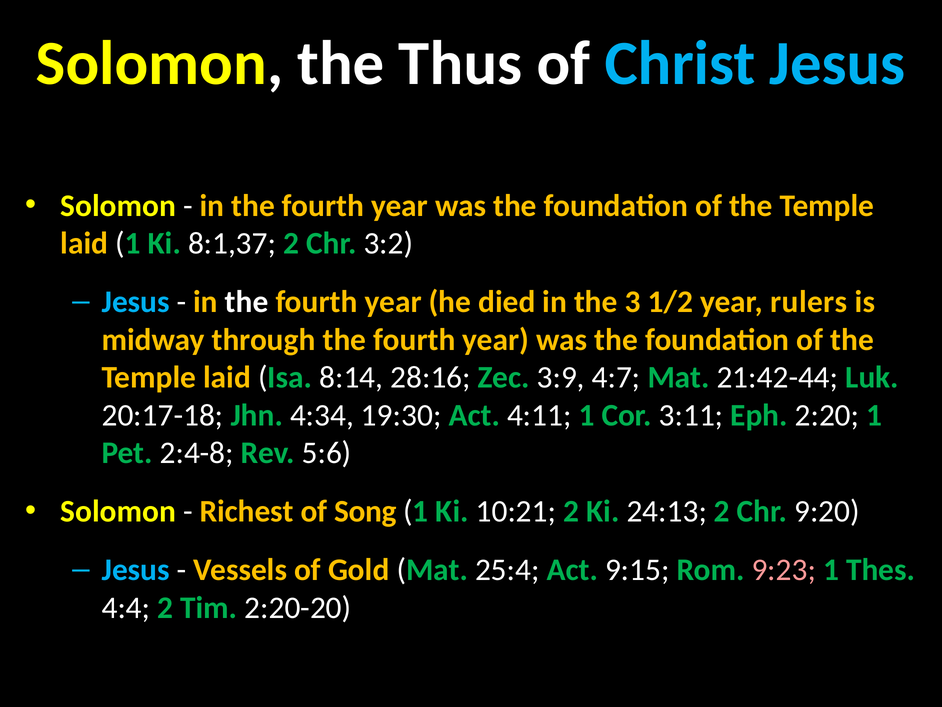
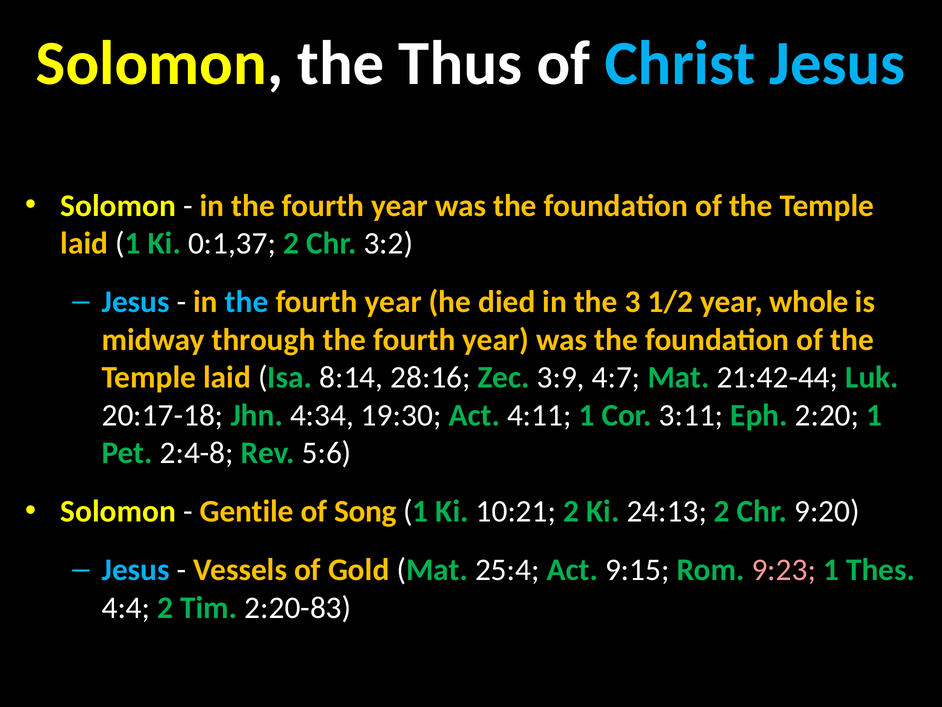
8:1,37: 8:1,37 -> 0:1,37 (232, 243)
the colour: white -> light blue (247, 302)
rulers: rulers -> whole (809, 302)
Richest: Richest -> Gentile (247, 511)
2:20-20: 2:20-20 -> 2:20-83 (298, 607)
